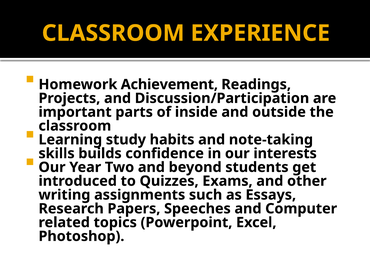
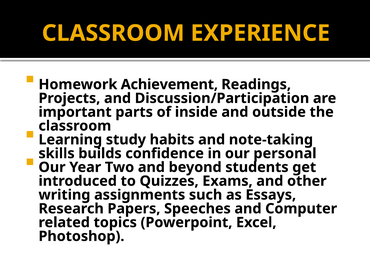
interests: interests -> personal (285, 154)
